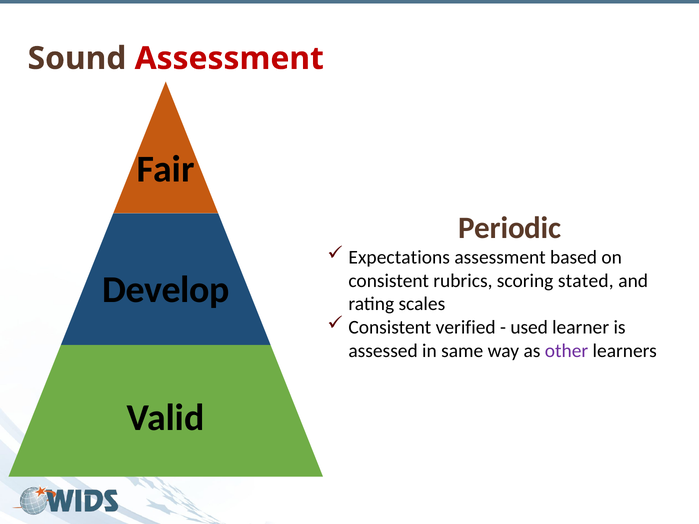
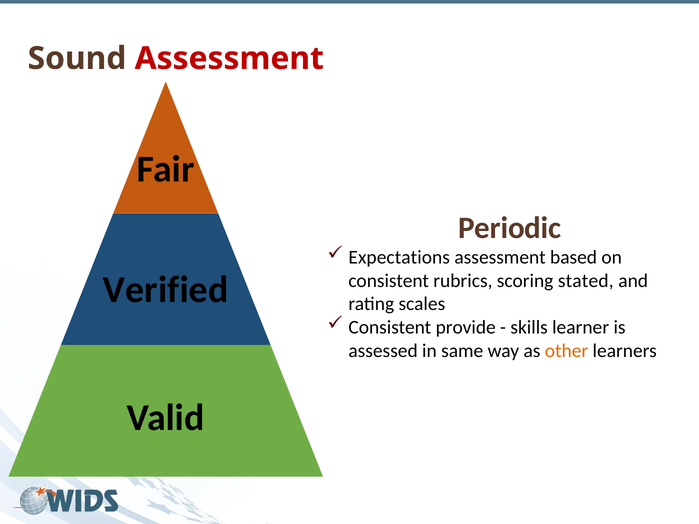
Develop: Develop -> Verified (166, 290)
verified: verified -> provide (466, 328)
used: used -> skills (529, 328)
other colour: purple -> orange (567, 351)
